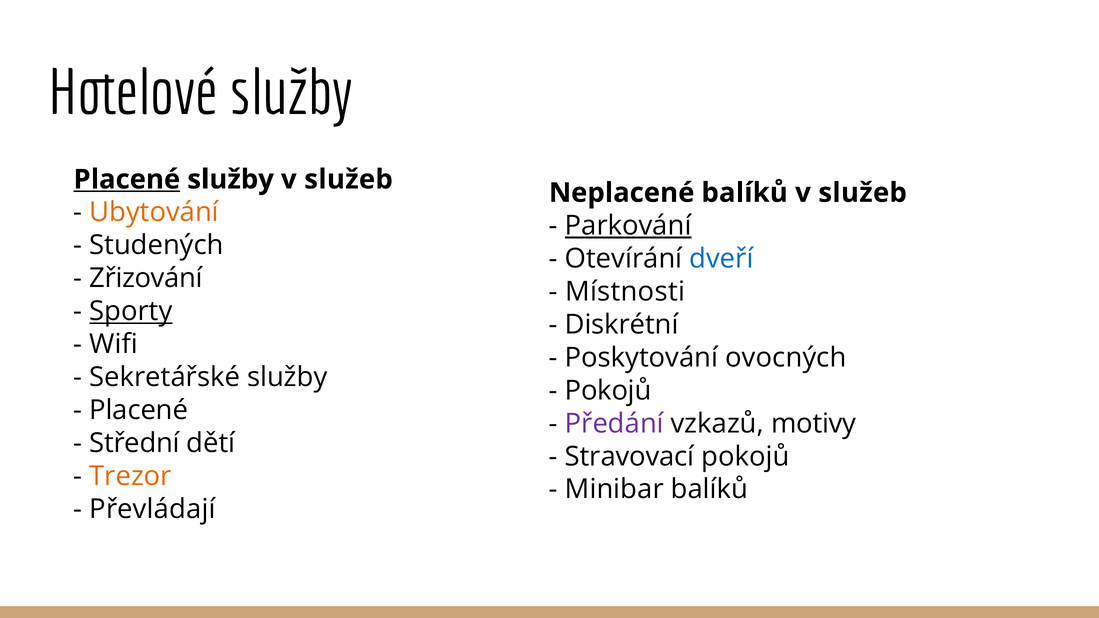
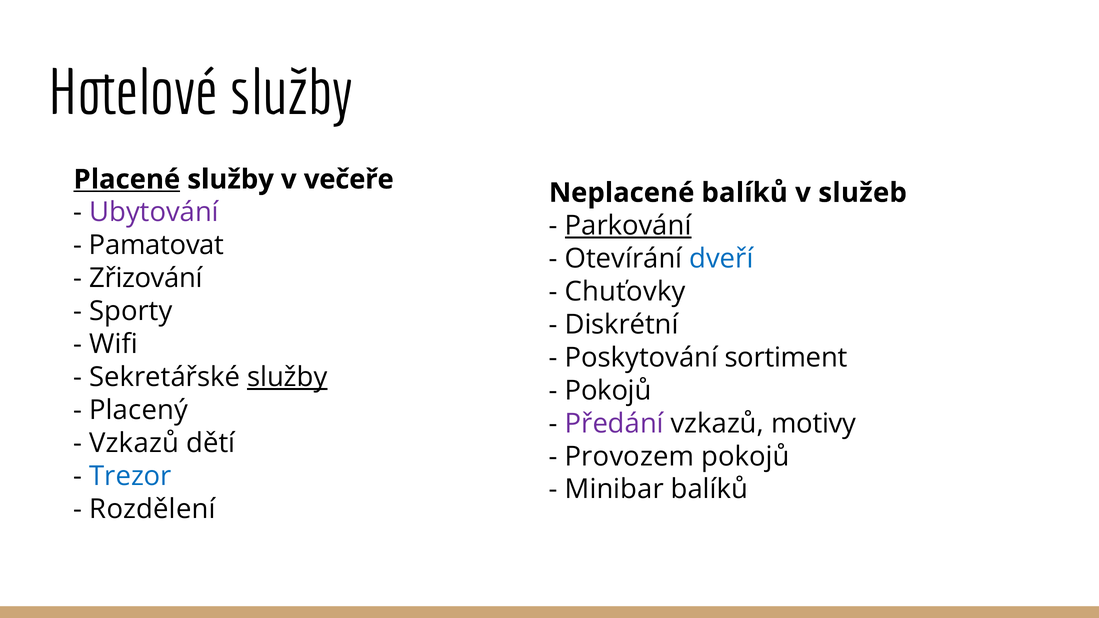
služby v služeb: služeb -> večeře (349, 179)
Ubytování colour: orange -> purple (154, 212)
Studených: Studených -> Pamatovat (157, 245)
Místnosti: Místnosti -> Chuťovky (625, 292)
Sporty underline: present -> none (131, 311)
ovocných: ovocných -> sortiment (786, 358)
služby underline: none -> present (287, 377)
Placené: Placené -> Placený (139, 410)
Střední: Střední -> Vzkazů (134, 443)
Stravovací: Stravovací -> Provozem (629, 457)
Trezor colour: orange -> blue (130, 476)
Převládají: Převládají -> Rozdělení (153, 509)
